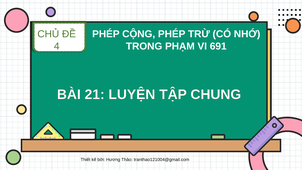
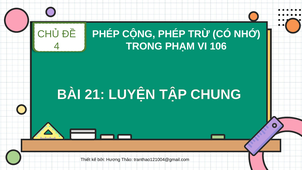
691: 691 -> 106 (218, 46)
